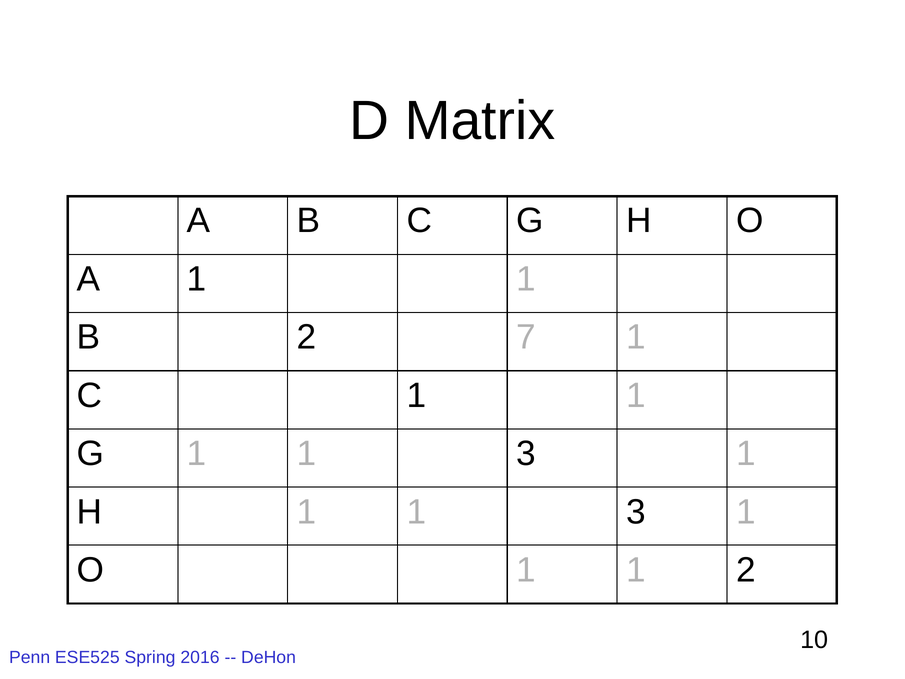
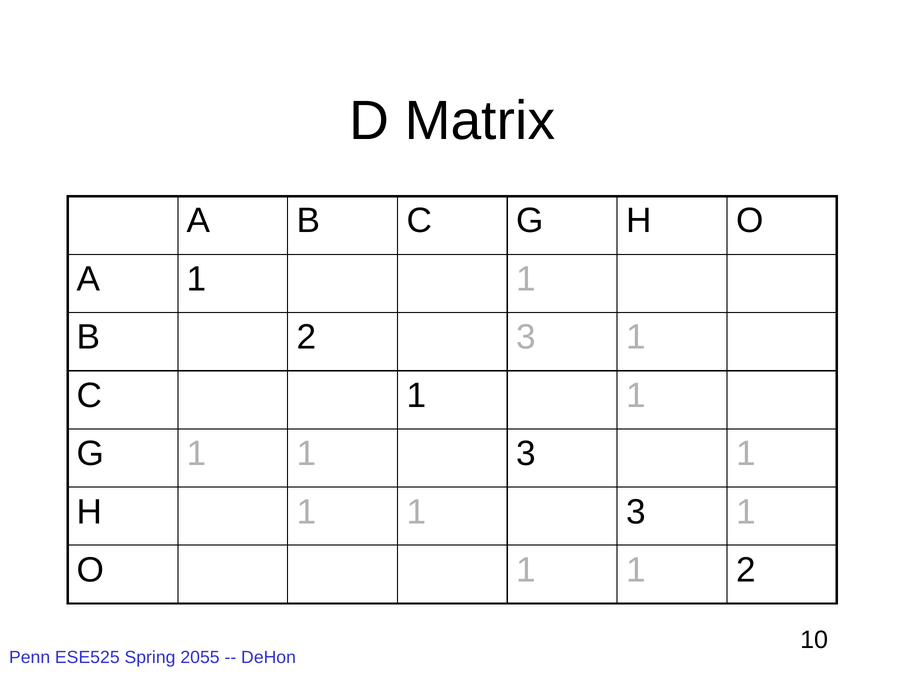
2 7: 7 -> 3 (526, 337)
2016: 2016 -> 2055 (200, 657)
